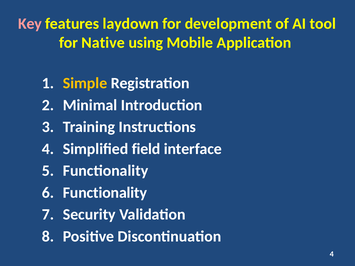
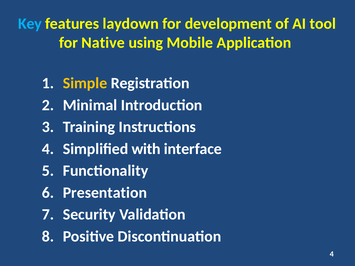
Key colour: pink -> light blue (30, 24)
field: field -> with (146, 149)
Functionality: Functionality -> Presentation (105, 193)
